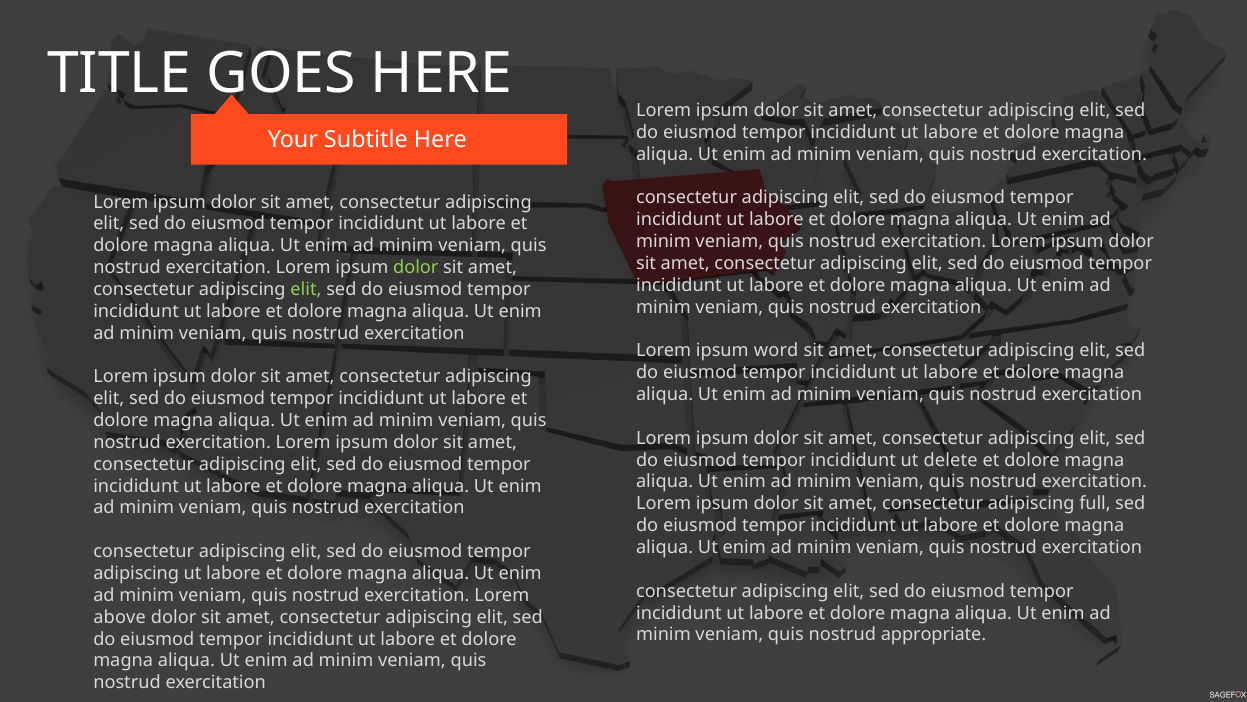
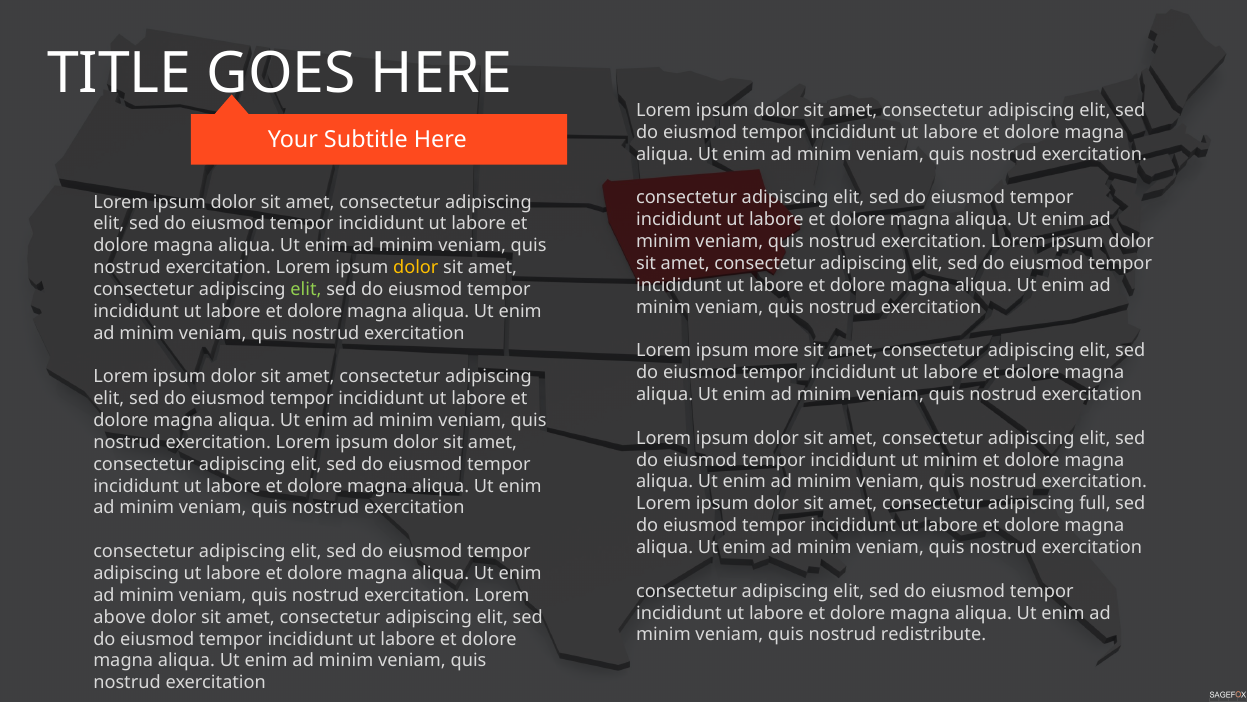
dolor colour: light green -> yellow (416, 267)
word: word -> more (776, 351)
ut delete: delete -> minim (951, 460)
appropriate: appropriate -> redistribute (933, 634)
